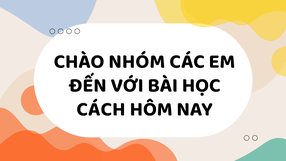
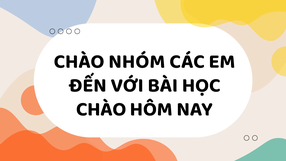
CÁCH: CÁCH -> CHÀO (101, 109)
